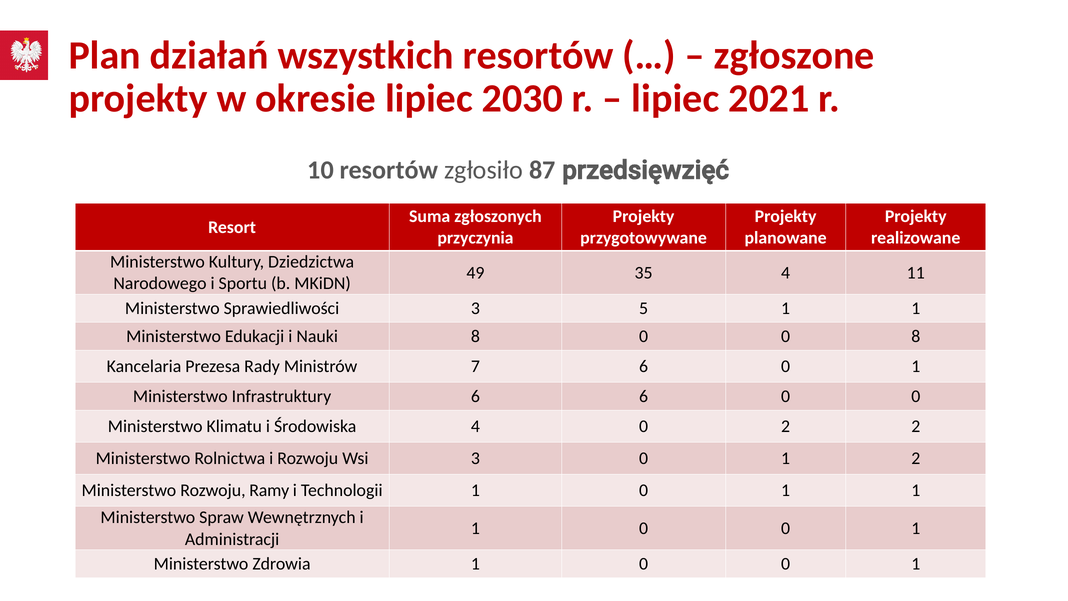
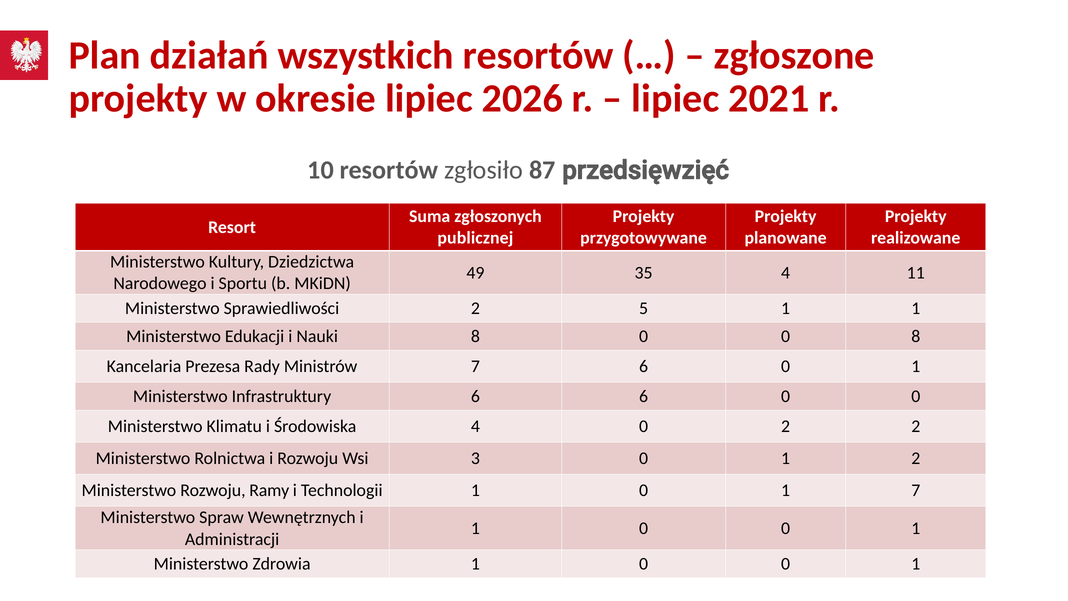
2030: 2030 -> 2026 (522, 99)
przyczynia: przyczynia -> publicznej (475, 238)
Sprawiedliwości 3: 3 -> 2 (475, 308)
0 1 1: 1 -> 7 (916, 490)
